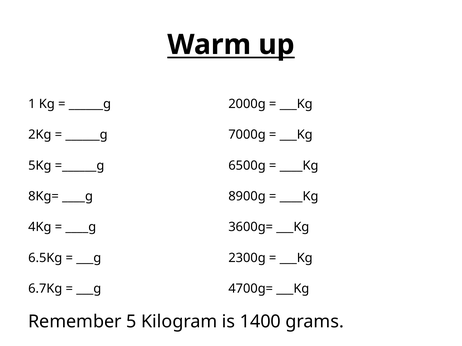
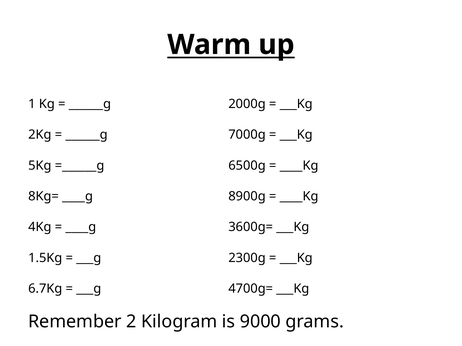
6.5Kg: 6.5Kg -> 1.5Kg (45, 258)
5: 5 -> 2 (131, 322)
1400: 1400 -> 9000 (260, 322)
